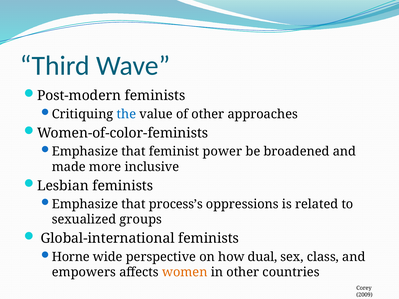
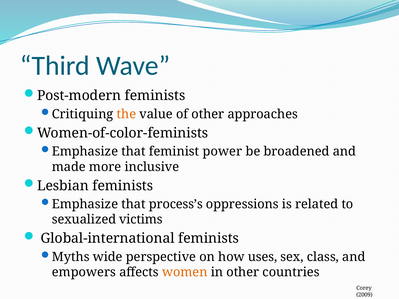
the colour: blue -> orange (126, 114)
groups: groups -> victims (141, 220)
Horne: Horne -> Myths (71, 257)
dual: dual -> uses (263, 257)
